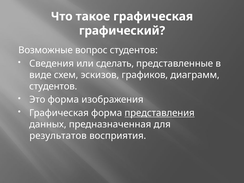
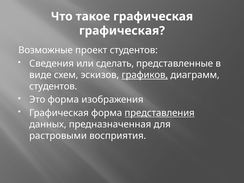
графический: графический -> графическая (122, 31)
вопрос: вопрос -> проект (91, 50)
графиков underline: none -> present (145, 75)
результатов: результатов -> растровыми (58, 136)
